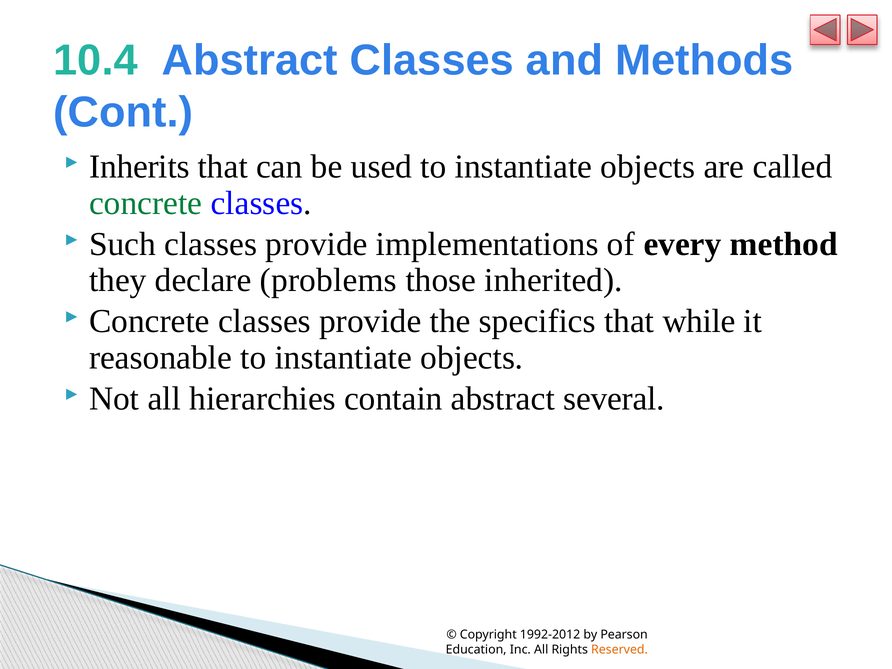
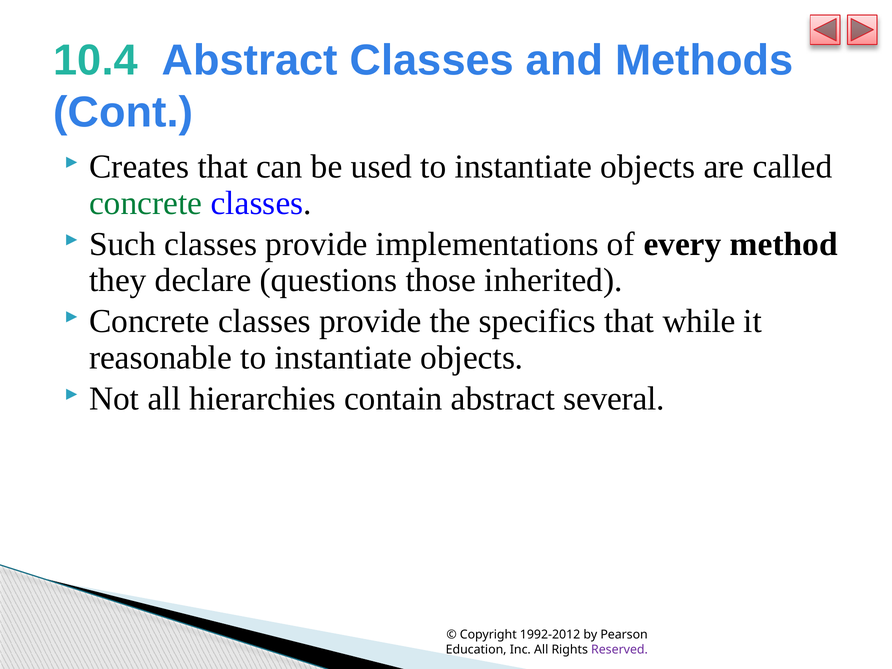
Inherits: Inherits -> Creates (139, 167)
problems: problems -> questions (328, 280)
Reserved colour: orange -> purple (619, 650)
